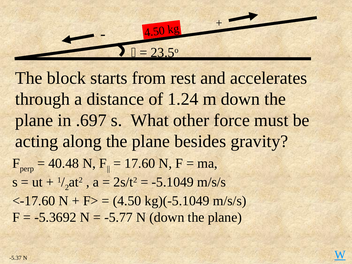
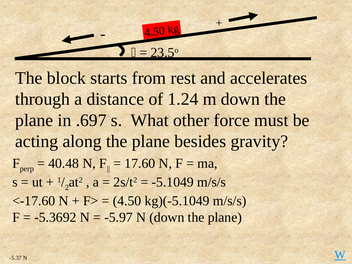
-5.77: -5.77 -> -5.97 (119, 217)
